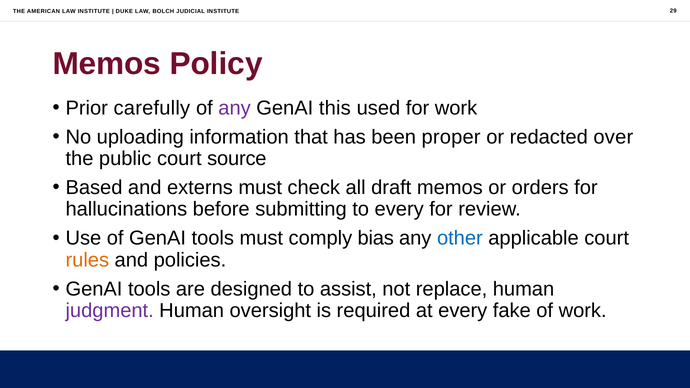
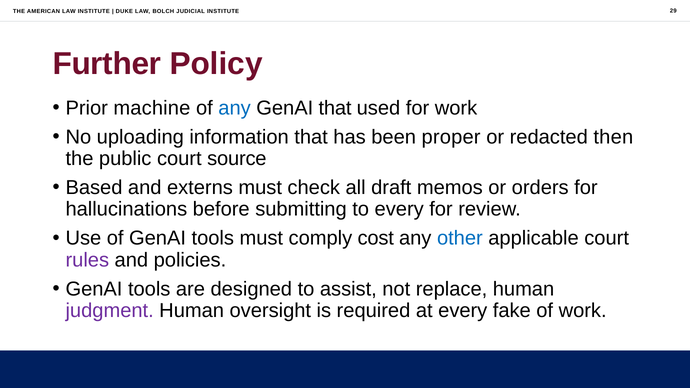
Memos: Memos -> Further (107, 64)
carefully: carefully -> machine (152, 108)
any colour: purple -> blue (235, 108)
GenAI this: this -> that (335, 108)
over: over -> then (613, 137)
bias: bias -> cost (376, 238)
rules colour: orange -> purple (87, 260)
